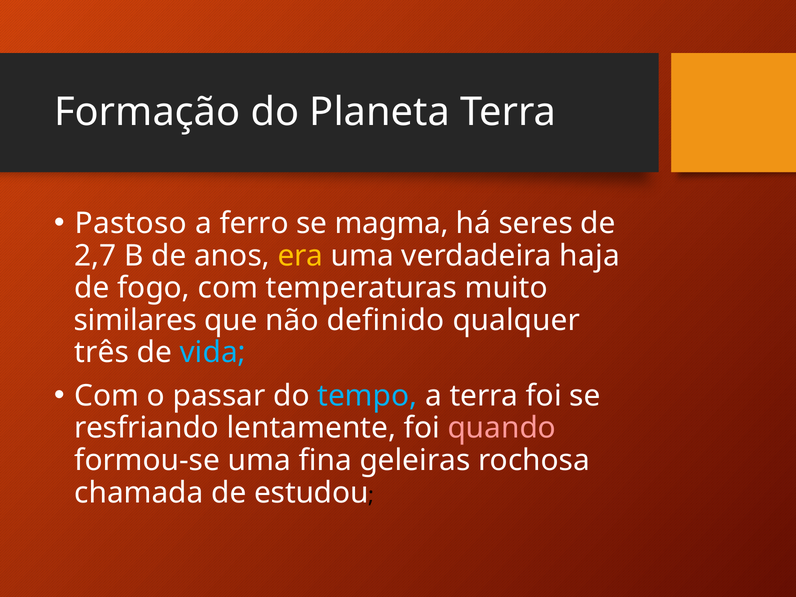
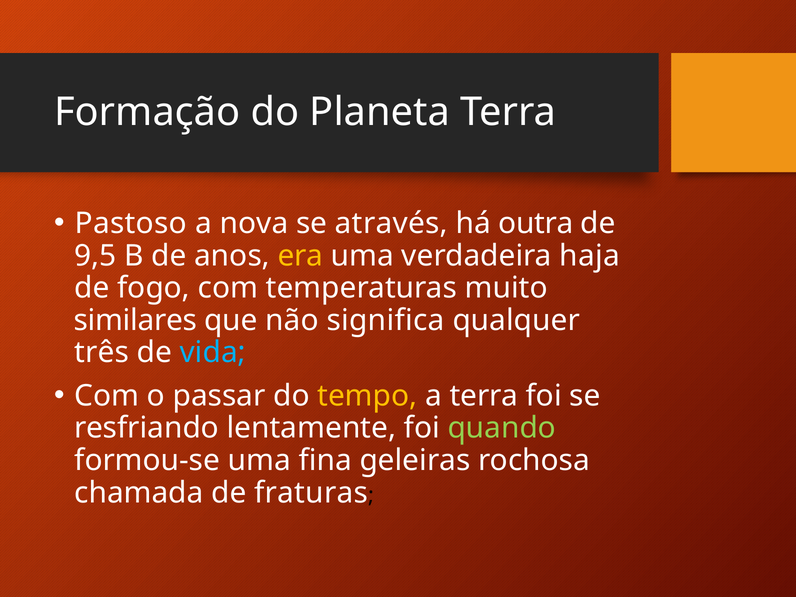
ferro: ferro -> nova (254, 223)
magma: magma -> através (391, 223)
seres: seres -> outra (536, 223)
2,7: 2,7 -> 9,5 (95, 256)
definido: definido -> significa (386, 320)
tempo colour: light blue -> yellow (367, 396)
quando colour: pink -> light green (502, 428)
estudou: estudou -> fraturas (311, 493)
